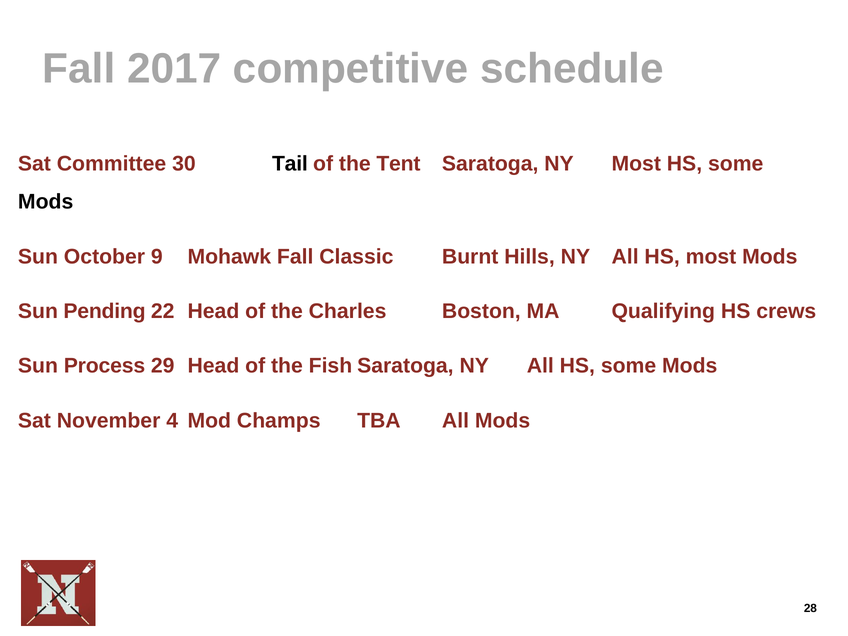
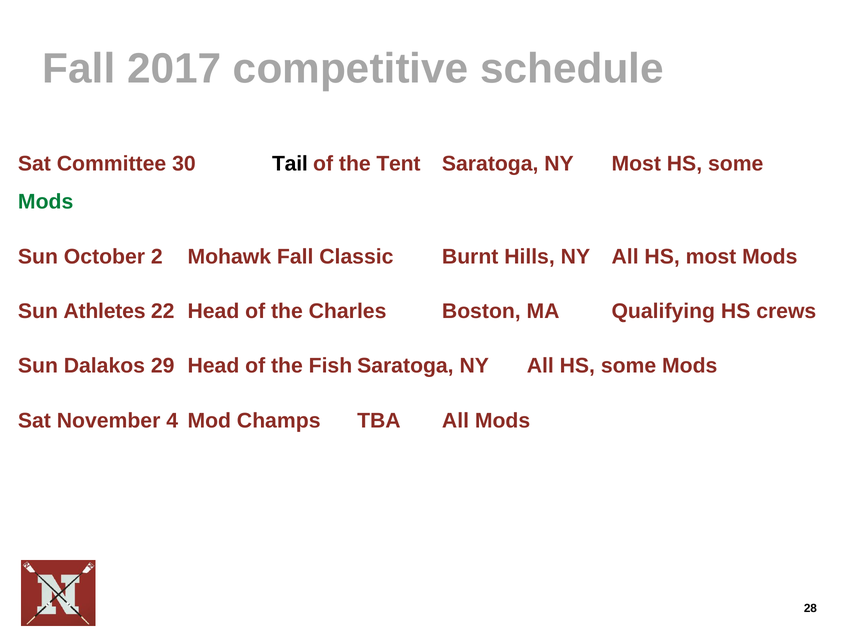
Mods colour: black -> green (46, 202)
9: 9 -> 2 (157, 257)
Pending: Pending -> Athletes (105, 311)
Process: Process -> Dalakos (104, 366)
